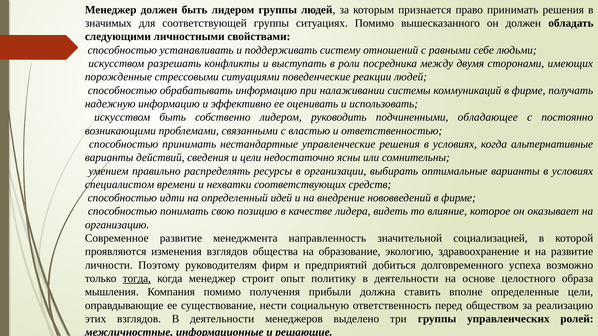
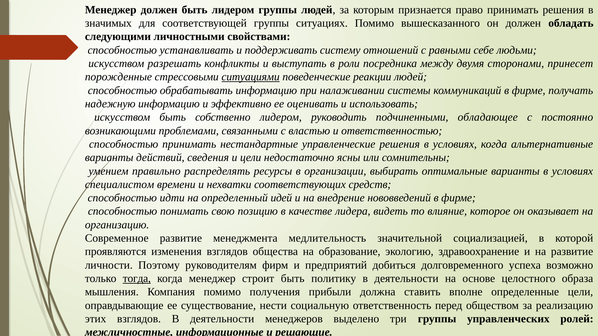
имеющих: имеющих -> принесет (570, 64)
ситуациями underline: none -> present (251, 77)
направленность: направленность -> медлительность (327, 238)
строит опыт: опыт -> быть (293, 279)
